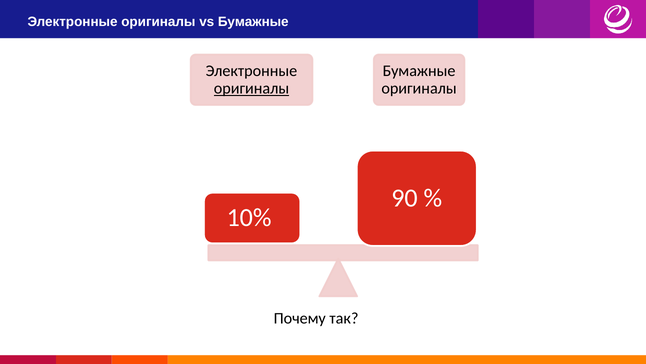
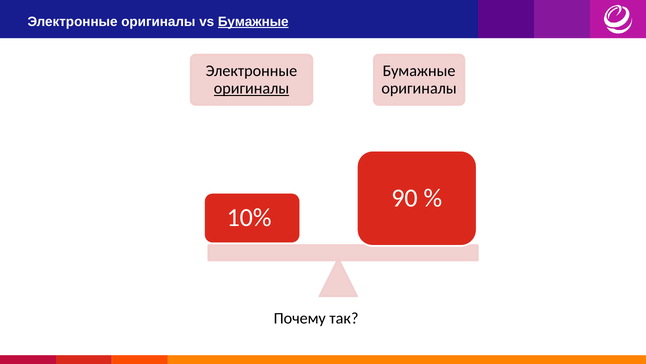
Бумажные underline: none -> present (253, 22)
